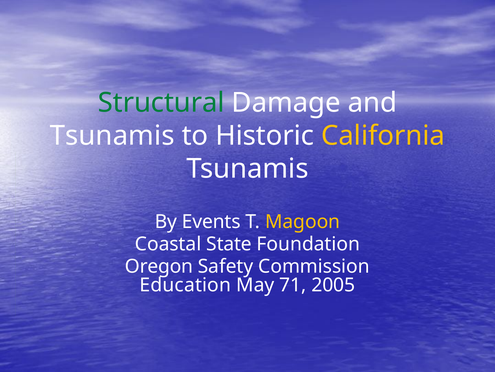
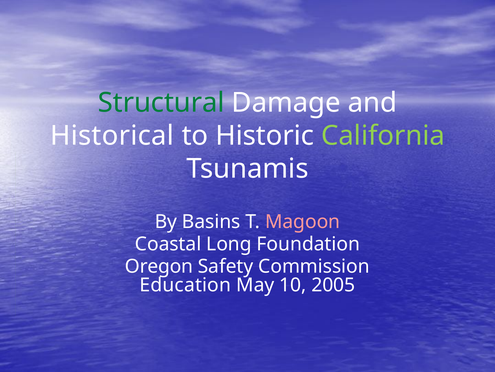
Tsunamis: Tsunamis -> Historical (112, 136)
California colour: yellow -> light green (383, 136)
Events: Events -> Basins (211, 221)
Magoon colour: yellow -> pink (303, 221)
State: State -> Long (229, 244)
71: 71 -> 10 (293, 284)
